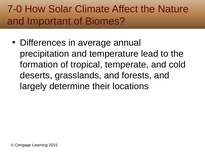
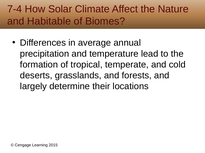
7-0: 7-0 -> 7-4 (15, 9)
Important: Important -> Habitable (49, 21)
